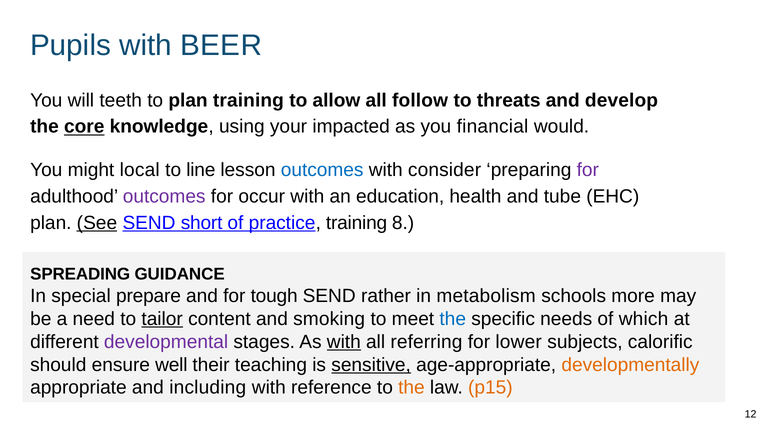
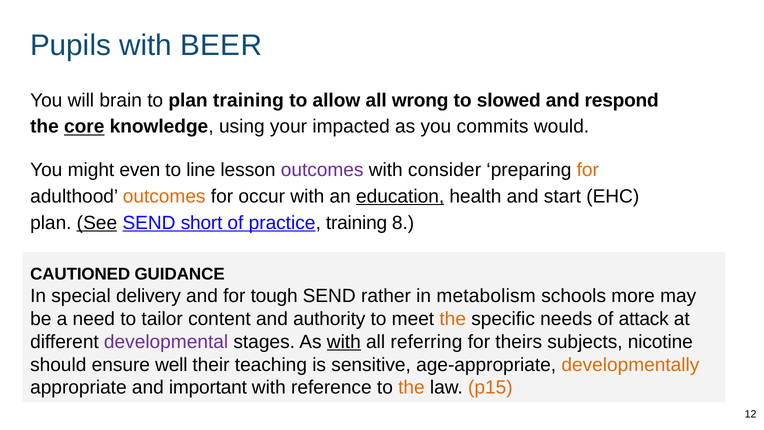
teeth: teeth -> brain (121, 100)
follow: follow -> wrong (420, 100)
threats: threats -> slowed (509, 100)
develop: develop -> respond (622, 100)
financial: financial -> commits (493, 127)
local: local -> even (140, 170)
outcomes colour: blue -> purple (322, 170)
for colour: purple -> orange (588, 170)
outcomes colour: purple -> orange (164, 196)
education underline: none -> present (400, 196)
tube: tube -> start (562, 196)
SPREADING: SPREADING -> CAUTIONED (80, 274)
prepare: prepare -> delivery (148, 296)
tailor underline: present -> none (162, 319)
smoking: smoking -> authority (329, 319)
the colour: blue -> orange (453, 319)
which: which -> attack (644, 319)
lower: lower -> theirs (519, 342)
calorific: calorific -> nicotine (660, 342)
sensitive underline: present -> none (371, 365)
including: including -> important (208, 387)
